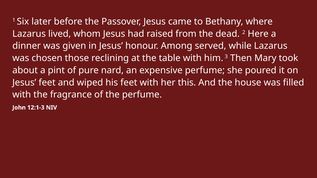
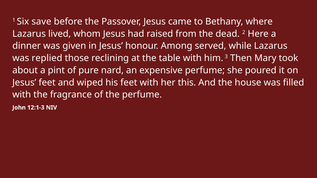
later: later -> save (41, 22)
chosen: chosen -> replied (47, 58)
